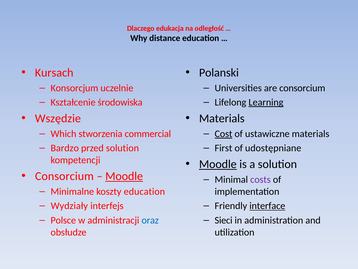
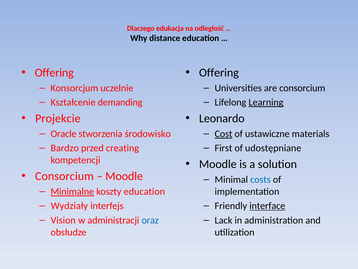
Kursach: Kursach -> Offering (54, 72)
Polanski: Polanski -> Offering (219, 72)
środowiska: środowiska -> demanding (120, 102)
Wszędzie: Wszędzie -> Projekcie (58, 118)
Materials: Materials -> Leonardo (222, 118)
Which: Which -> Oracle (64, 134)
commercial: commercial -> środowisko (148, 134)
przed solution: solution -> creating (122, 148)
Moodle underline: present -> none (218, 164)
Moodle underline: present -> none (124, 176)
costs colour: purple -> blue (260, 179)
Minimalne underline: none -> present (72, 191)
Polsce: Polsce -> Vision (63, 220)
Sieci: Sieci -> Lack (223, 220)
